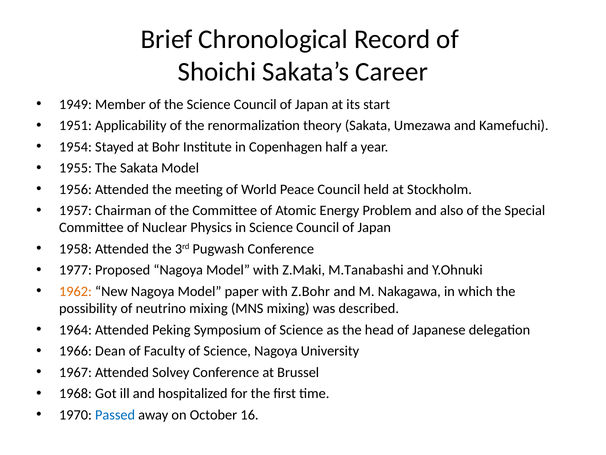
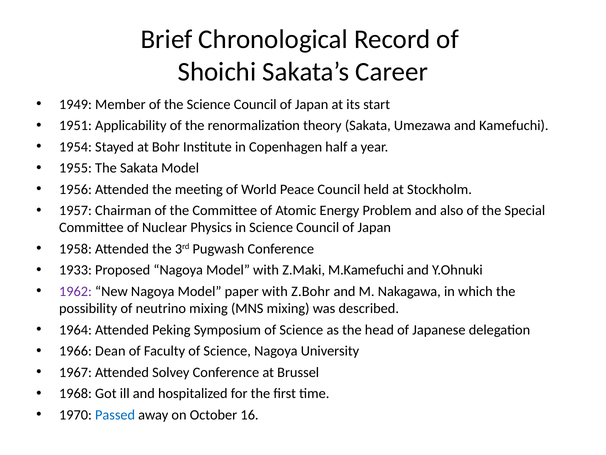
1977: 1977 -> 1933 (75, 270)
M.Tanabashi: M.Tanabashi -> M.Kamefuchi (366, 270)
1962 colour: orange -> purple (75, 291)
